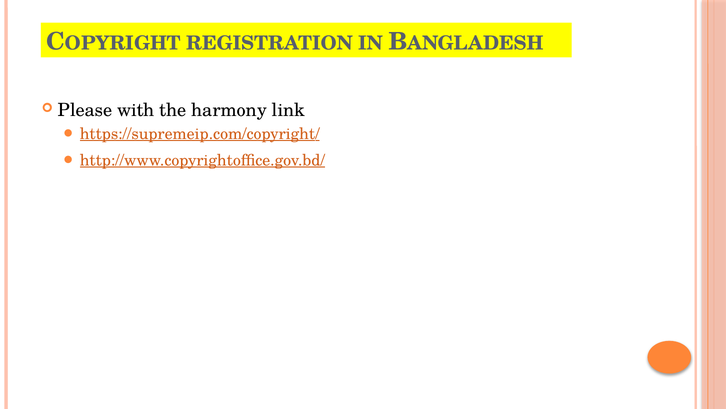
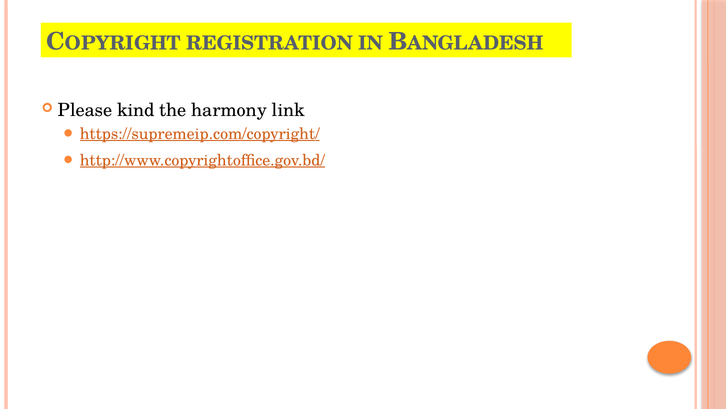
with: with -> kind (136, 110)
